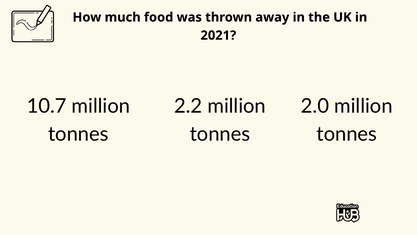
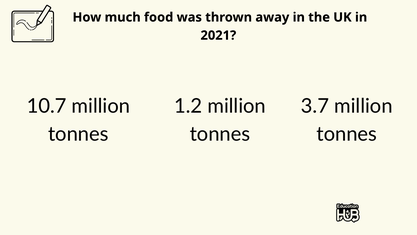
2.2: 2.2 -> 1.2 (188, 106)
2.0: 2.0 -> 3.7 (315, 106)
